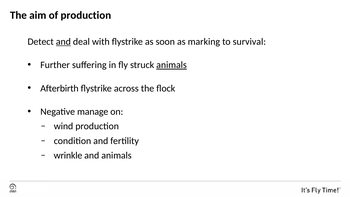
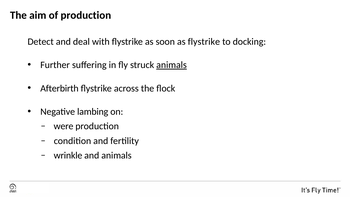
and underline: present -> none (63, 42)
as marking: marking -> flystrike (204, 42)
survival: survival -> docking (249, 42)
manage: manage -> lambing (93, 112)
wind: wind -> were (64, 126)
